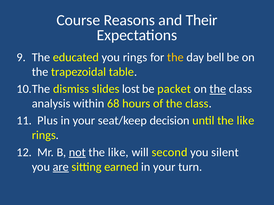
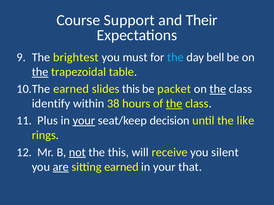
Reasons: Reasons -> Support (129, 20)
educated: educated -> brightest (76, 57)
you rings: rings -> must (135, 57)
the colour: yellow -> light blue (175, 57)
the underline: none -> present (40, 72)
dismiss: dismiss -> earned (71, 89)
slides lost: lost -> this (131, 89)
analysis: analysis -> identify (51, 104)
68: 68 -> 38 (113, 104)
the underline: none -> present (174, 104)
your underline: none -> present (84, 121)
like: like -> this (118, 153)
second: second -> receive (170, 153)
turn: turn -> that (190, 167)
